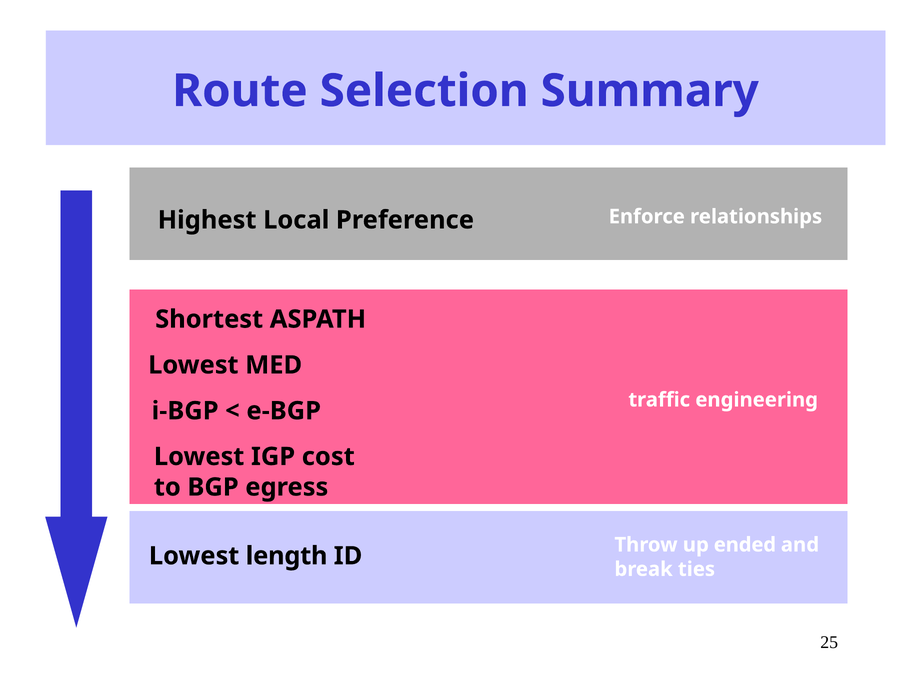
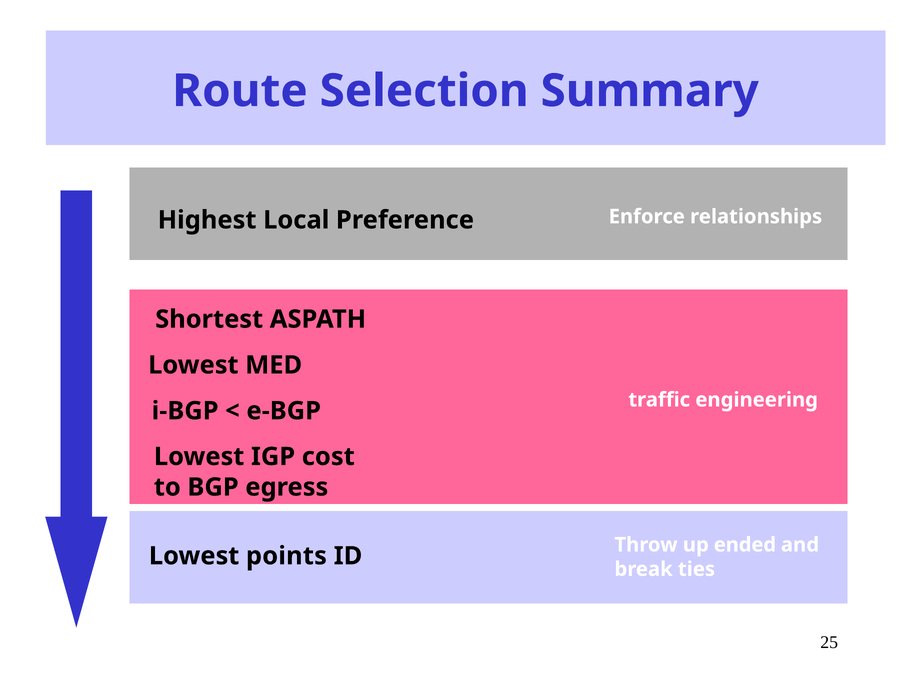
length: length -> points (286, 556)
